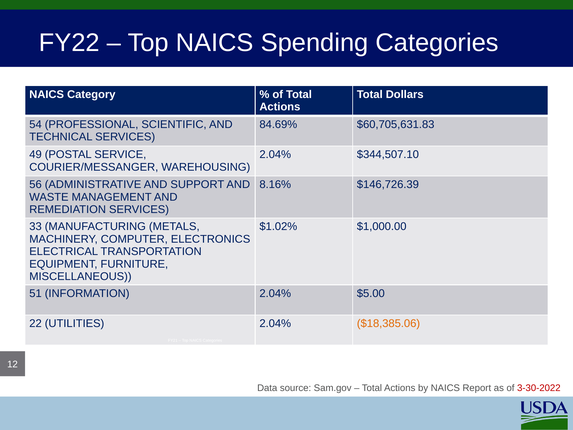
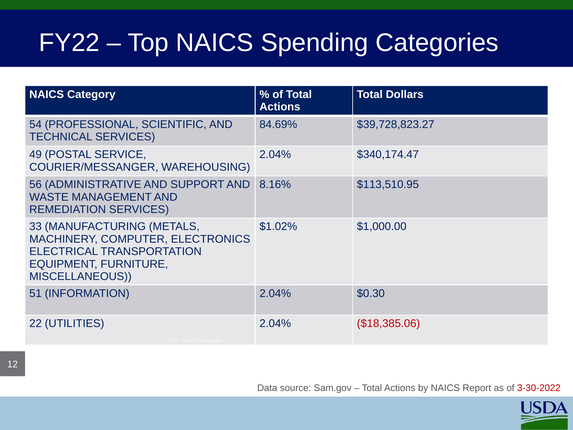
$60,705,631.83: $60,705,631.83 -> $39,728,823.27 (396, 124)
$344,507.10: $344,507.10 -> $340,174.47 (388, 154)
$146,726.39: $146,726.39 -> $113,510.95 (388, 184)
$5.00: $5.00 -> $0.30 (371, 293)
$18,385.06 colour: orange -> red (388, 323)
